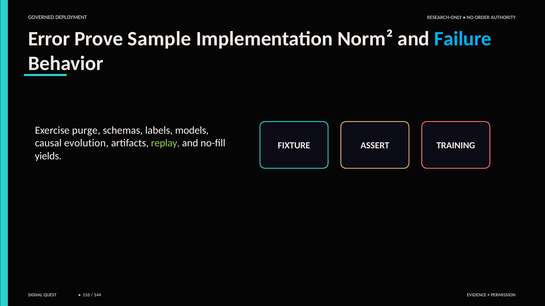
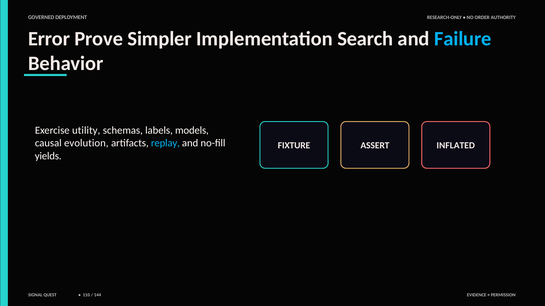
Sample: Sample -> Simpler (160, 39)
Norm²: Norm² -> Search (365, 39)
purge: purge -> utility (86, 131)
replay colour: light green -> light blue (165, 143)
TRAINING: TRAINING -> INFLATED (456, 146)
